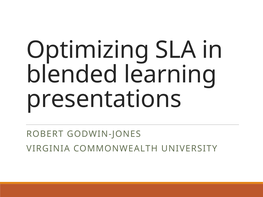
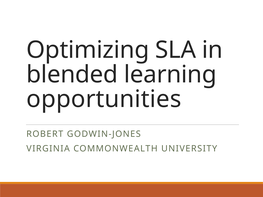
presentations: presentations -> opportunities (104, 99)
